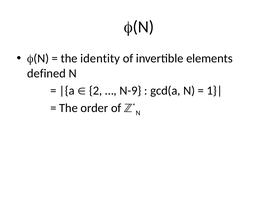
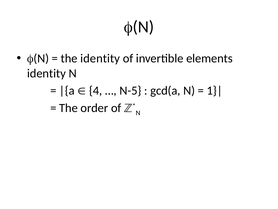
defined: defined -> identity (46, 73)
2: 2 -> 4 (96, 90)
N-9: N-9 -> N-5 (130, 90)
